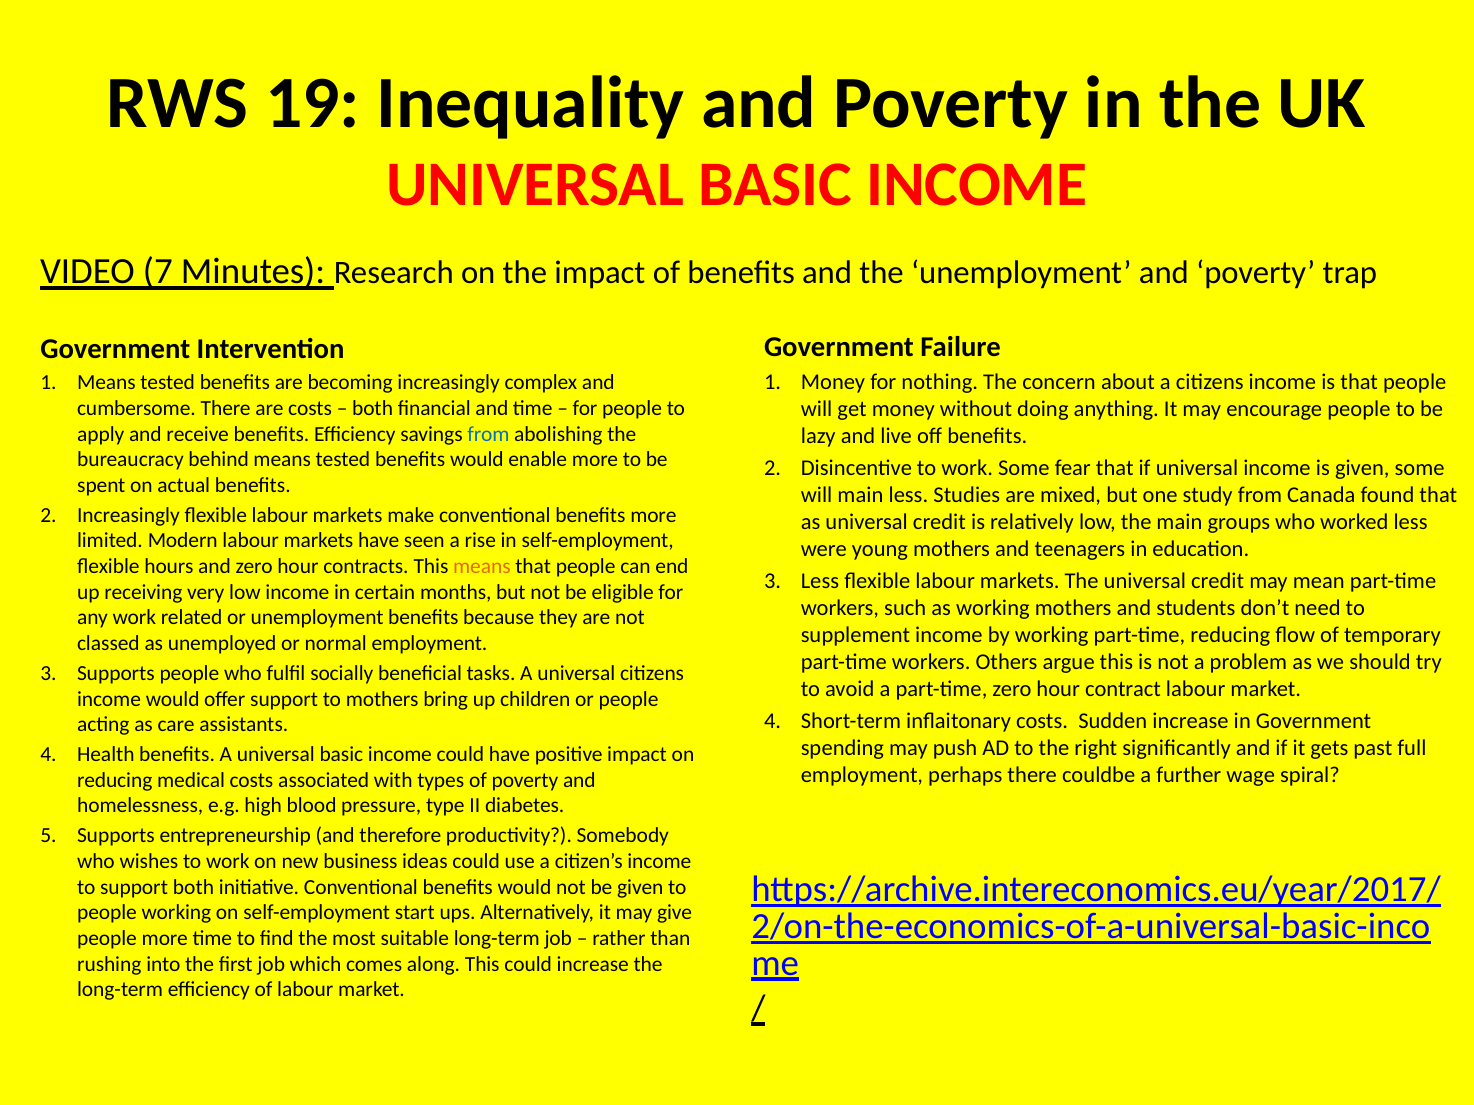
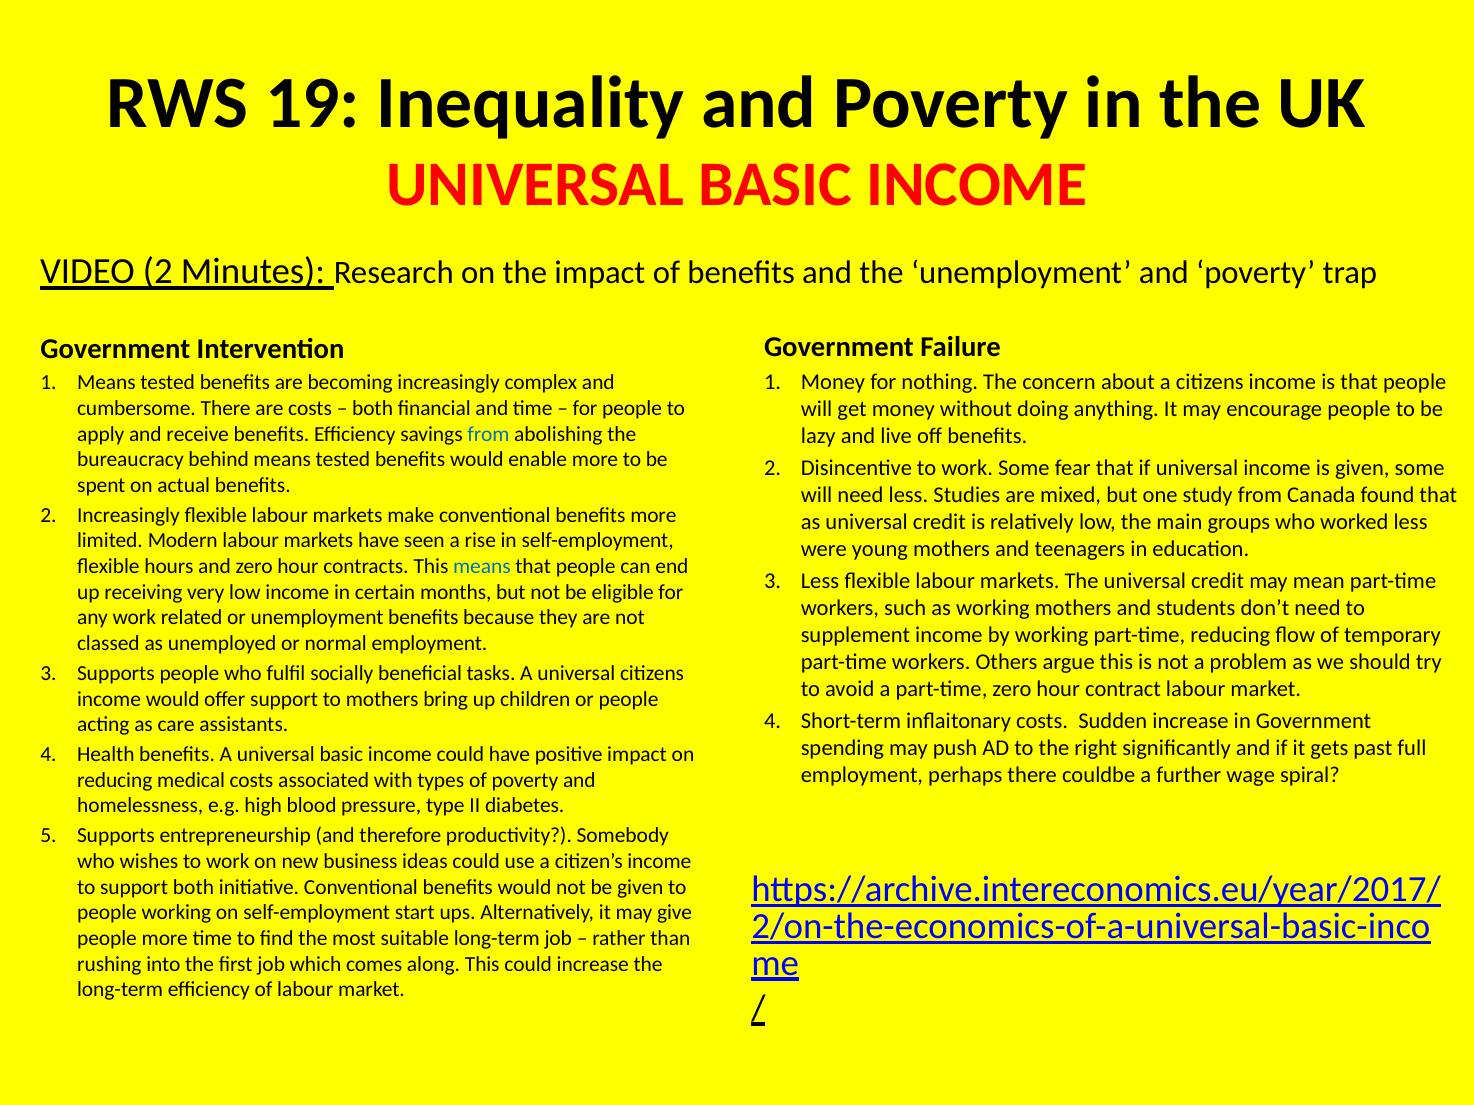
VIDEO 7: 7 -> 2 (158, 272)
will main: main -> need (860, 495)
means colour: orange -> blue (482, 567)
